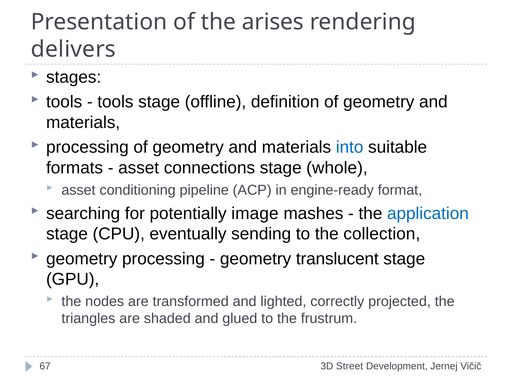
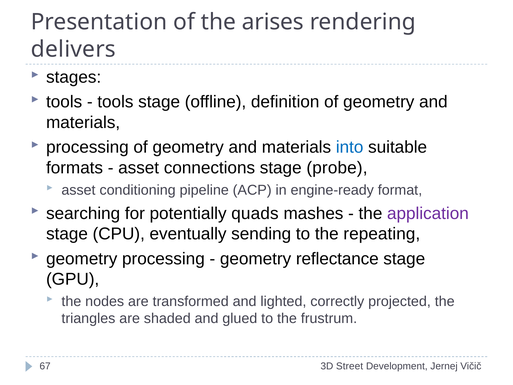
whole: whole -> probe (337, 168)
image: image -> quads (255, 213)
application colour: blue -> purple (428, 213)
collection: collection -> repeating (382, 234)
translucent: translucent -> reflectance (337, 259)
